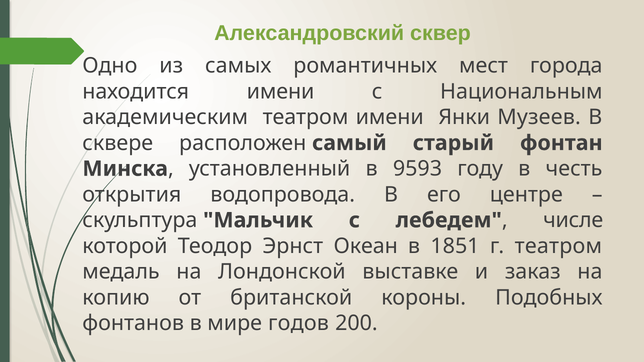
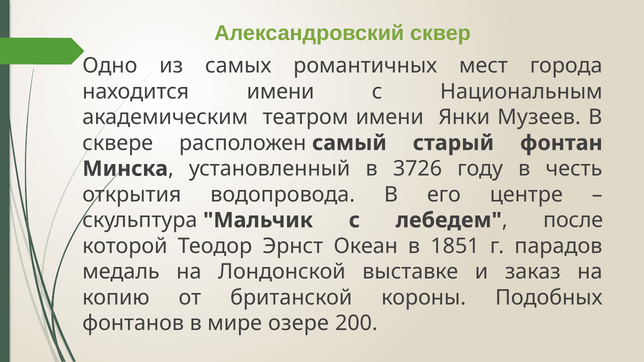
9593: 9593 -> 3726 (417, 169)
числе: числе -> после (573, 220)
г театром: театром -> парадов (558, 246)
годов: годов -> озере (299, 323)
